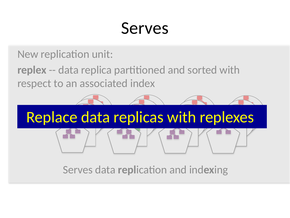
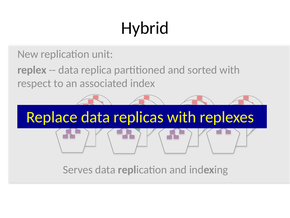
Serves: Serves -> Hybrid (145, 28)
